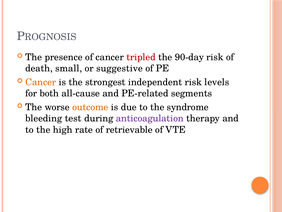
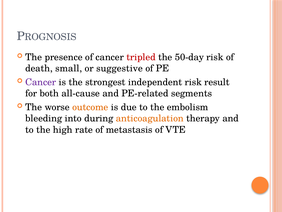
90-day: 90-day -> 50-day (189, 57)
Cancer colour: orange -> purple (41, 82)
levels: levels -> result (217, 82)
syndrome: syndrome -> embolism (188, 107)
test: test -> into (73, 118)
anticoagulation colour: purple -> orange (150, 118)
retrievable: retrievable -> metastasis (129, 129)
